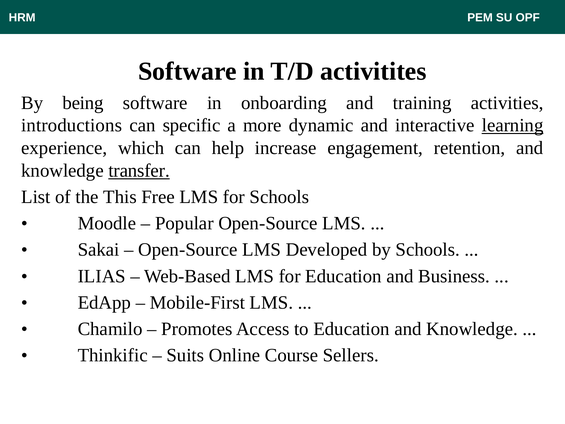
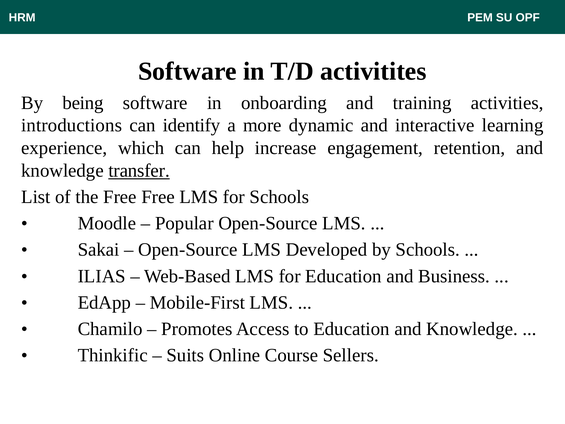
specific: specific -> identify (192, 125)
learning underline: present -> none (513, 125)
the This: This -> Free (120, 197)
